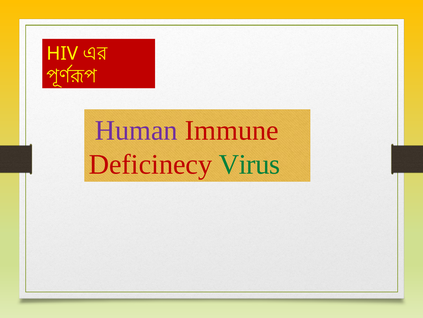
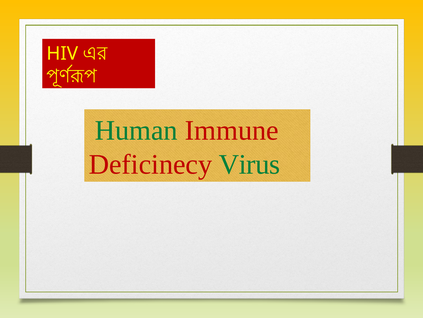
Human colour: purple -> green (136, 130)
